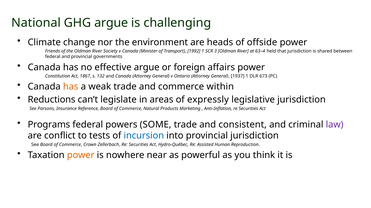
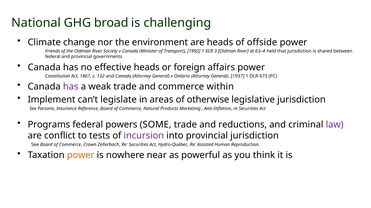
GHG argue: argue -> broad (111, 23)
effective argue: argue -> heads (147, 67)
has colour: orange -> purple (71, 87)
Reductions: Reductions -> Implement (52, 100)
expressly: expressly -> otherwise (208, 100)
consistent: consistent -> reductions (243, 125)
incursion colour: blue -> purple (144, 136)
